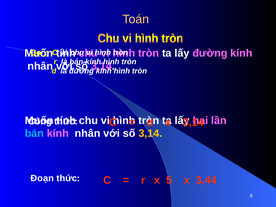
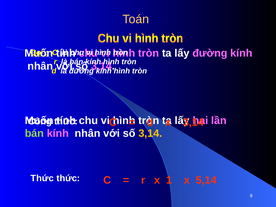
bán colour: light blue -> light green (34, 133)
Đoạn: Đoạn -> Thức (42, 178)
5: 5 -> 1 (169, 180)
3,44: 3,44 -> 5,14 (206, 180)
